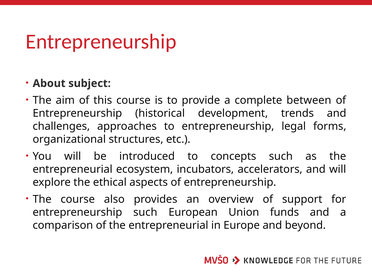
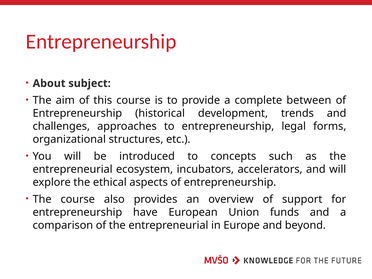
entrepreneurship such: such -> have (145, 212)
